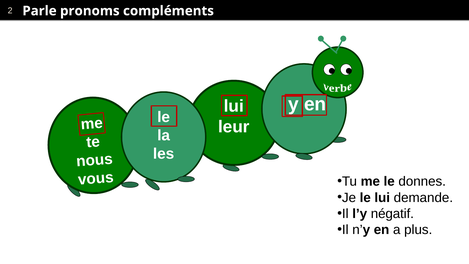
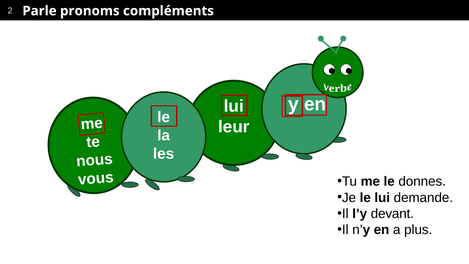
négatif: négatif -> devant (392, 214)
